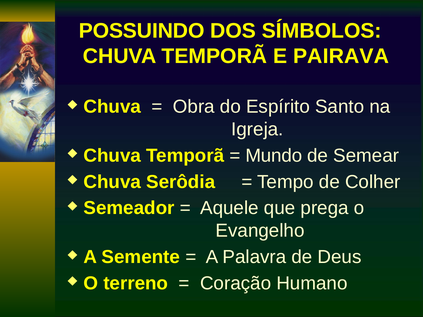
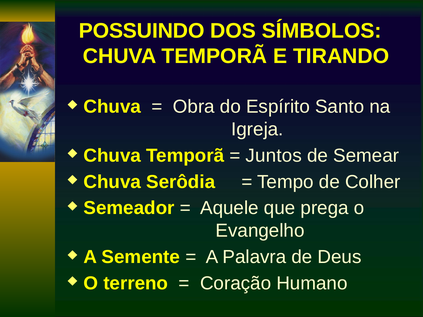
PAIRAVA: PAIRAVA -> TIRANDO (341, 56)
Mundo: Mundo -> Juntos (274, 156)
